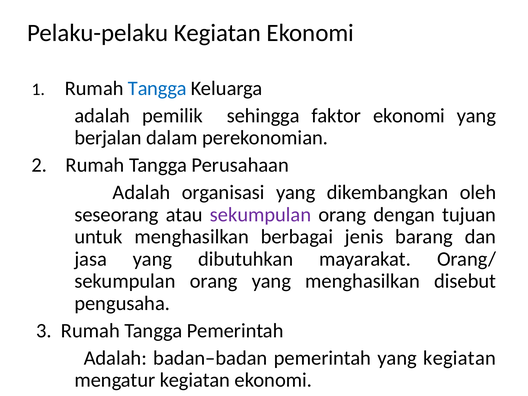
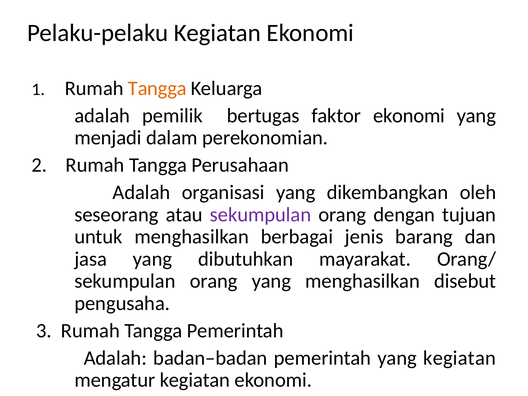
Tangga colour: blue -> orange (157, 88)
sehingga: sehingga -> bertugas (263, 116)
berjalan: berjalan -> menjadi (108, 138)
